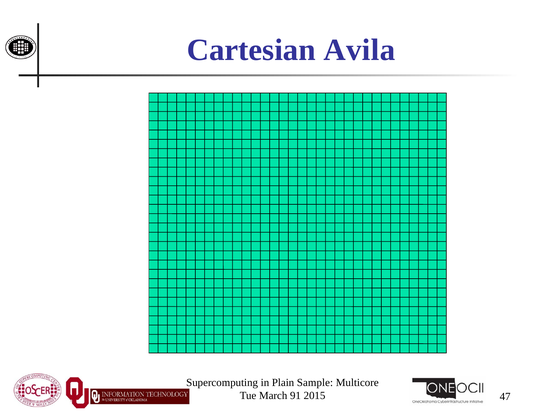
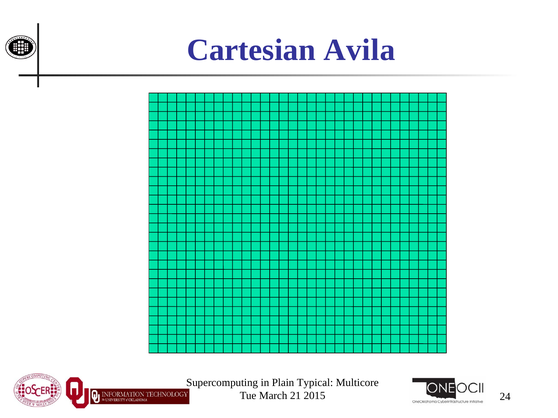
Sample: Sample -> Typical (315, 383)
91: 91 -> 21 (295, 396)
47: 47 -> 24 (505, 397)
